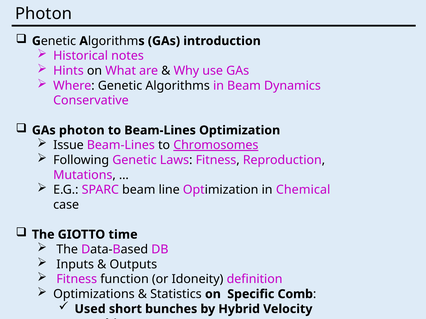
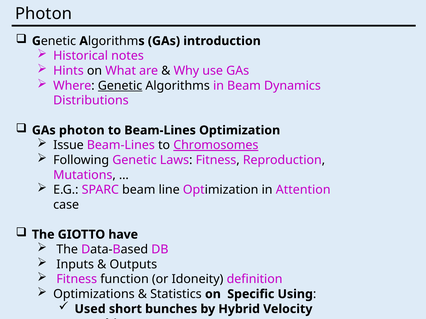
Genetic underline: none -> present (120, 86)
Conservative: Conservative -> Distributions (91, 101)
Chemical: Chemical -> Attention (303, 190)
time: time -> have (123, 235)
Specific Comb: Comb -> Using (295, 295)
